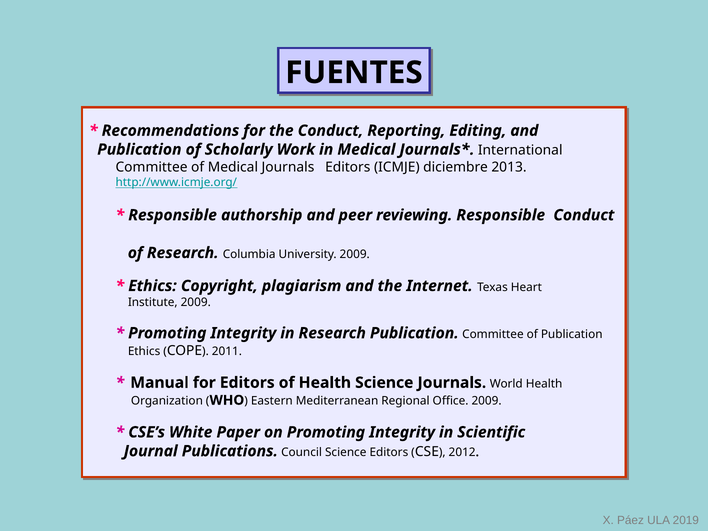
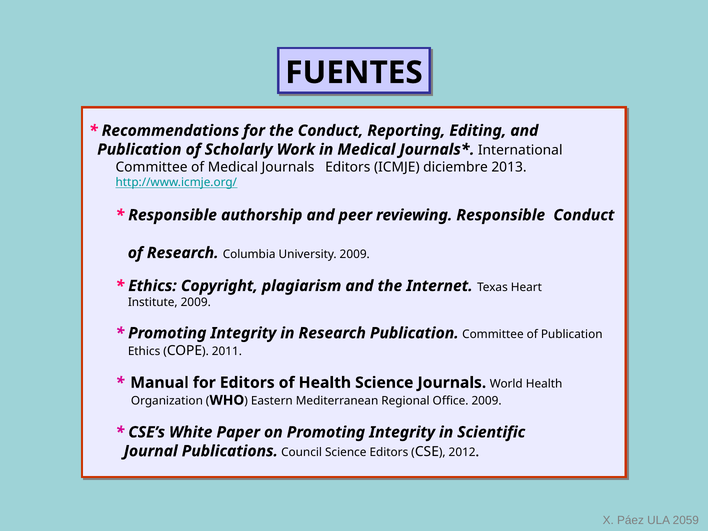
2019: 2019 -> 2059 (686, 521)
